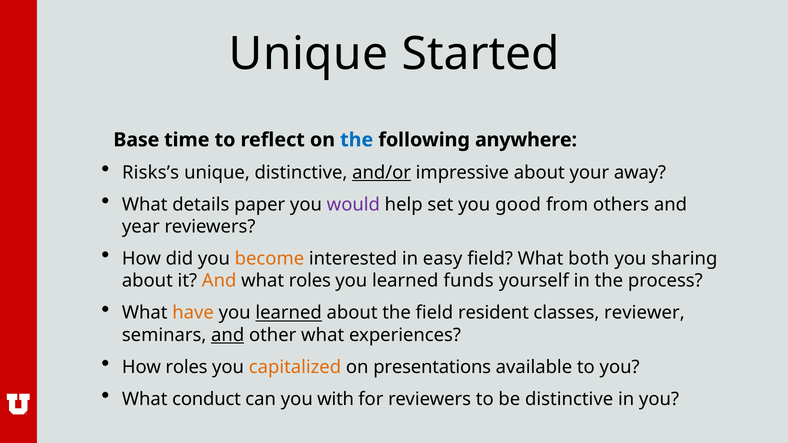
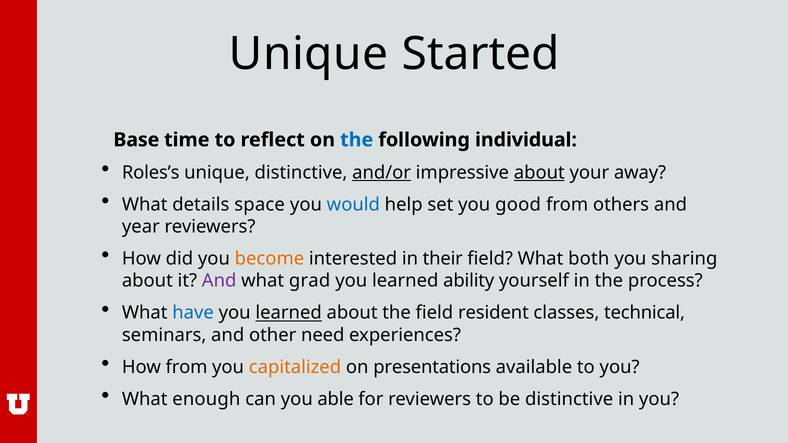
anywhere: anywhere -> individual (526, 140)
Risks’s: Risks’s -> Roles’s (151, 173)
about underline: none -> present (539, 173)
paper: paper -> space (260, 205)
would colour: purple -> blue (353, 205)
easy: easy -> their (443, 259)
And colour: orange -> purple (219, 281)
what roles: roles -> grad (310, 281)
funds: funds -> ability (469, 281)
have colour: orange -> blue (193, 313)
reviewer: reviewer -> technical (645, 313)
and underline: present -> none (228, 335)
other what: what -> need (323, 335)
How roles: roles -> from (187, 367)
conduct: conduct -> enough (206, 399)
with: with -> able (336, 399)
